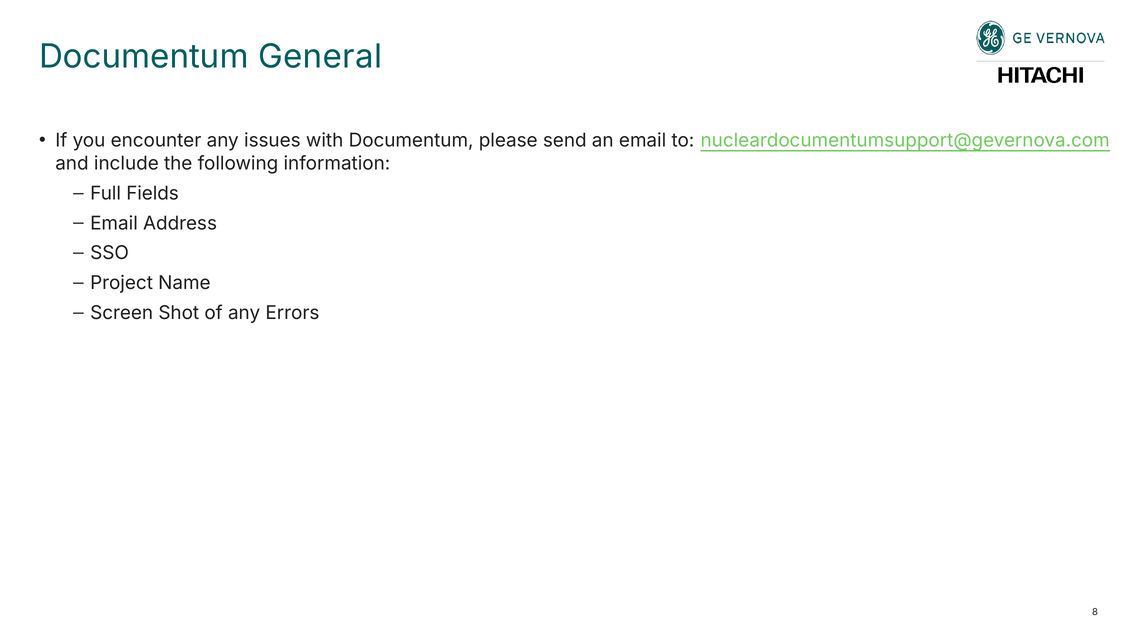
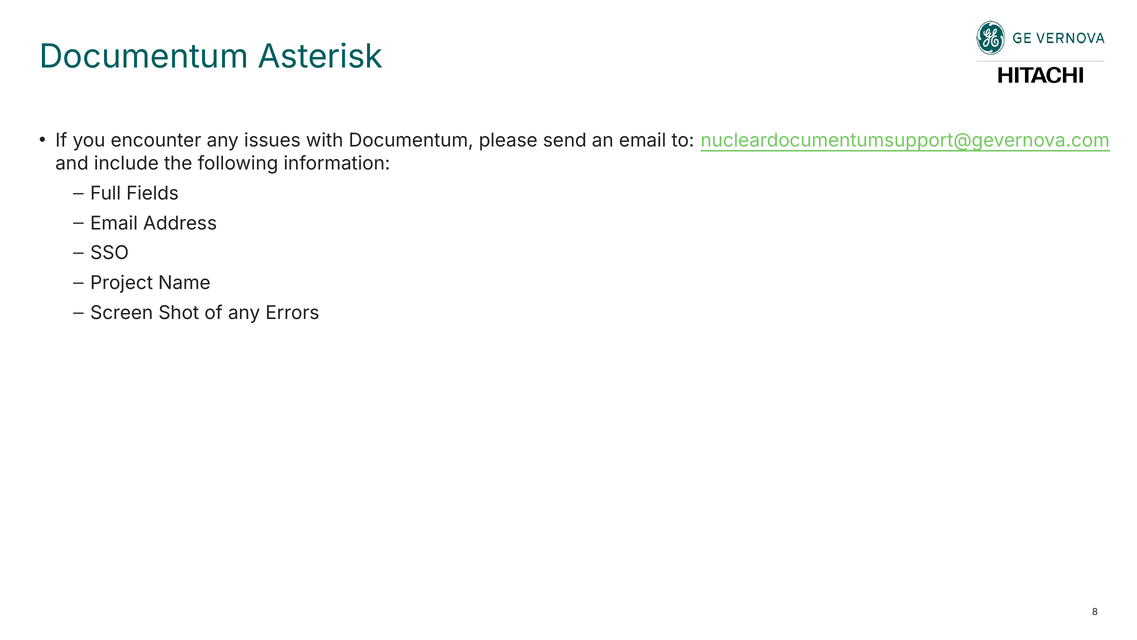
General: General -> Asterisk (320, 57)
